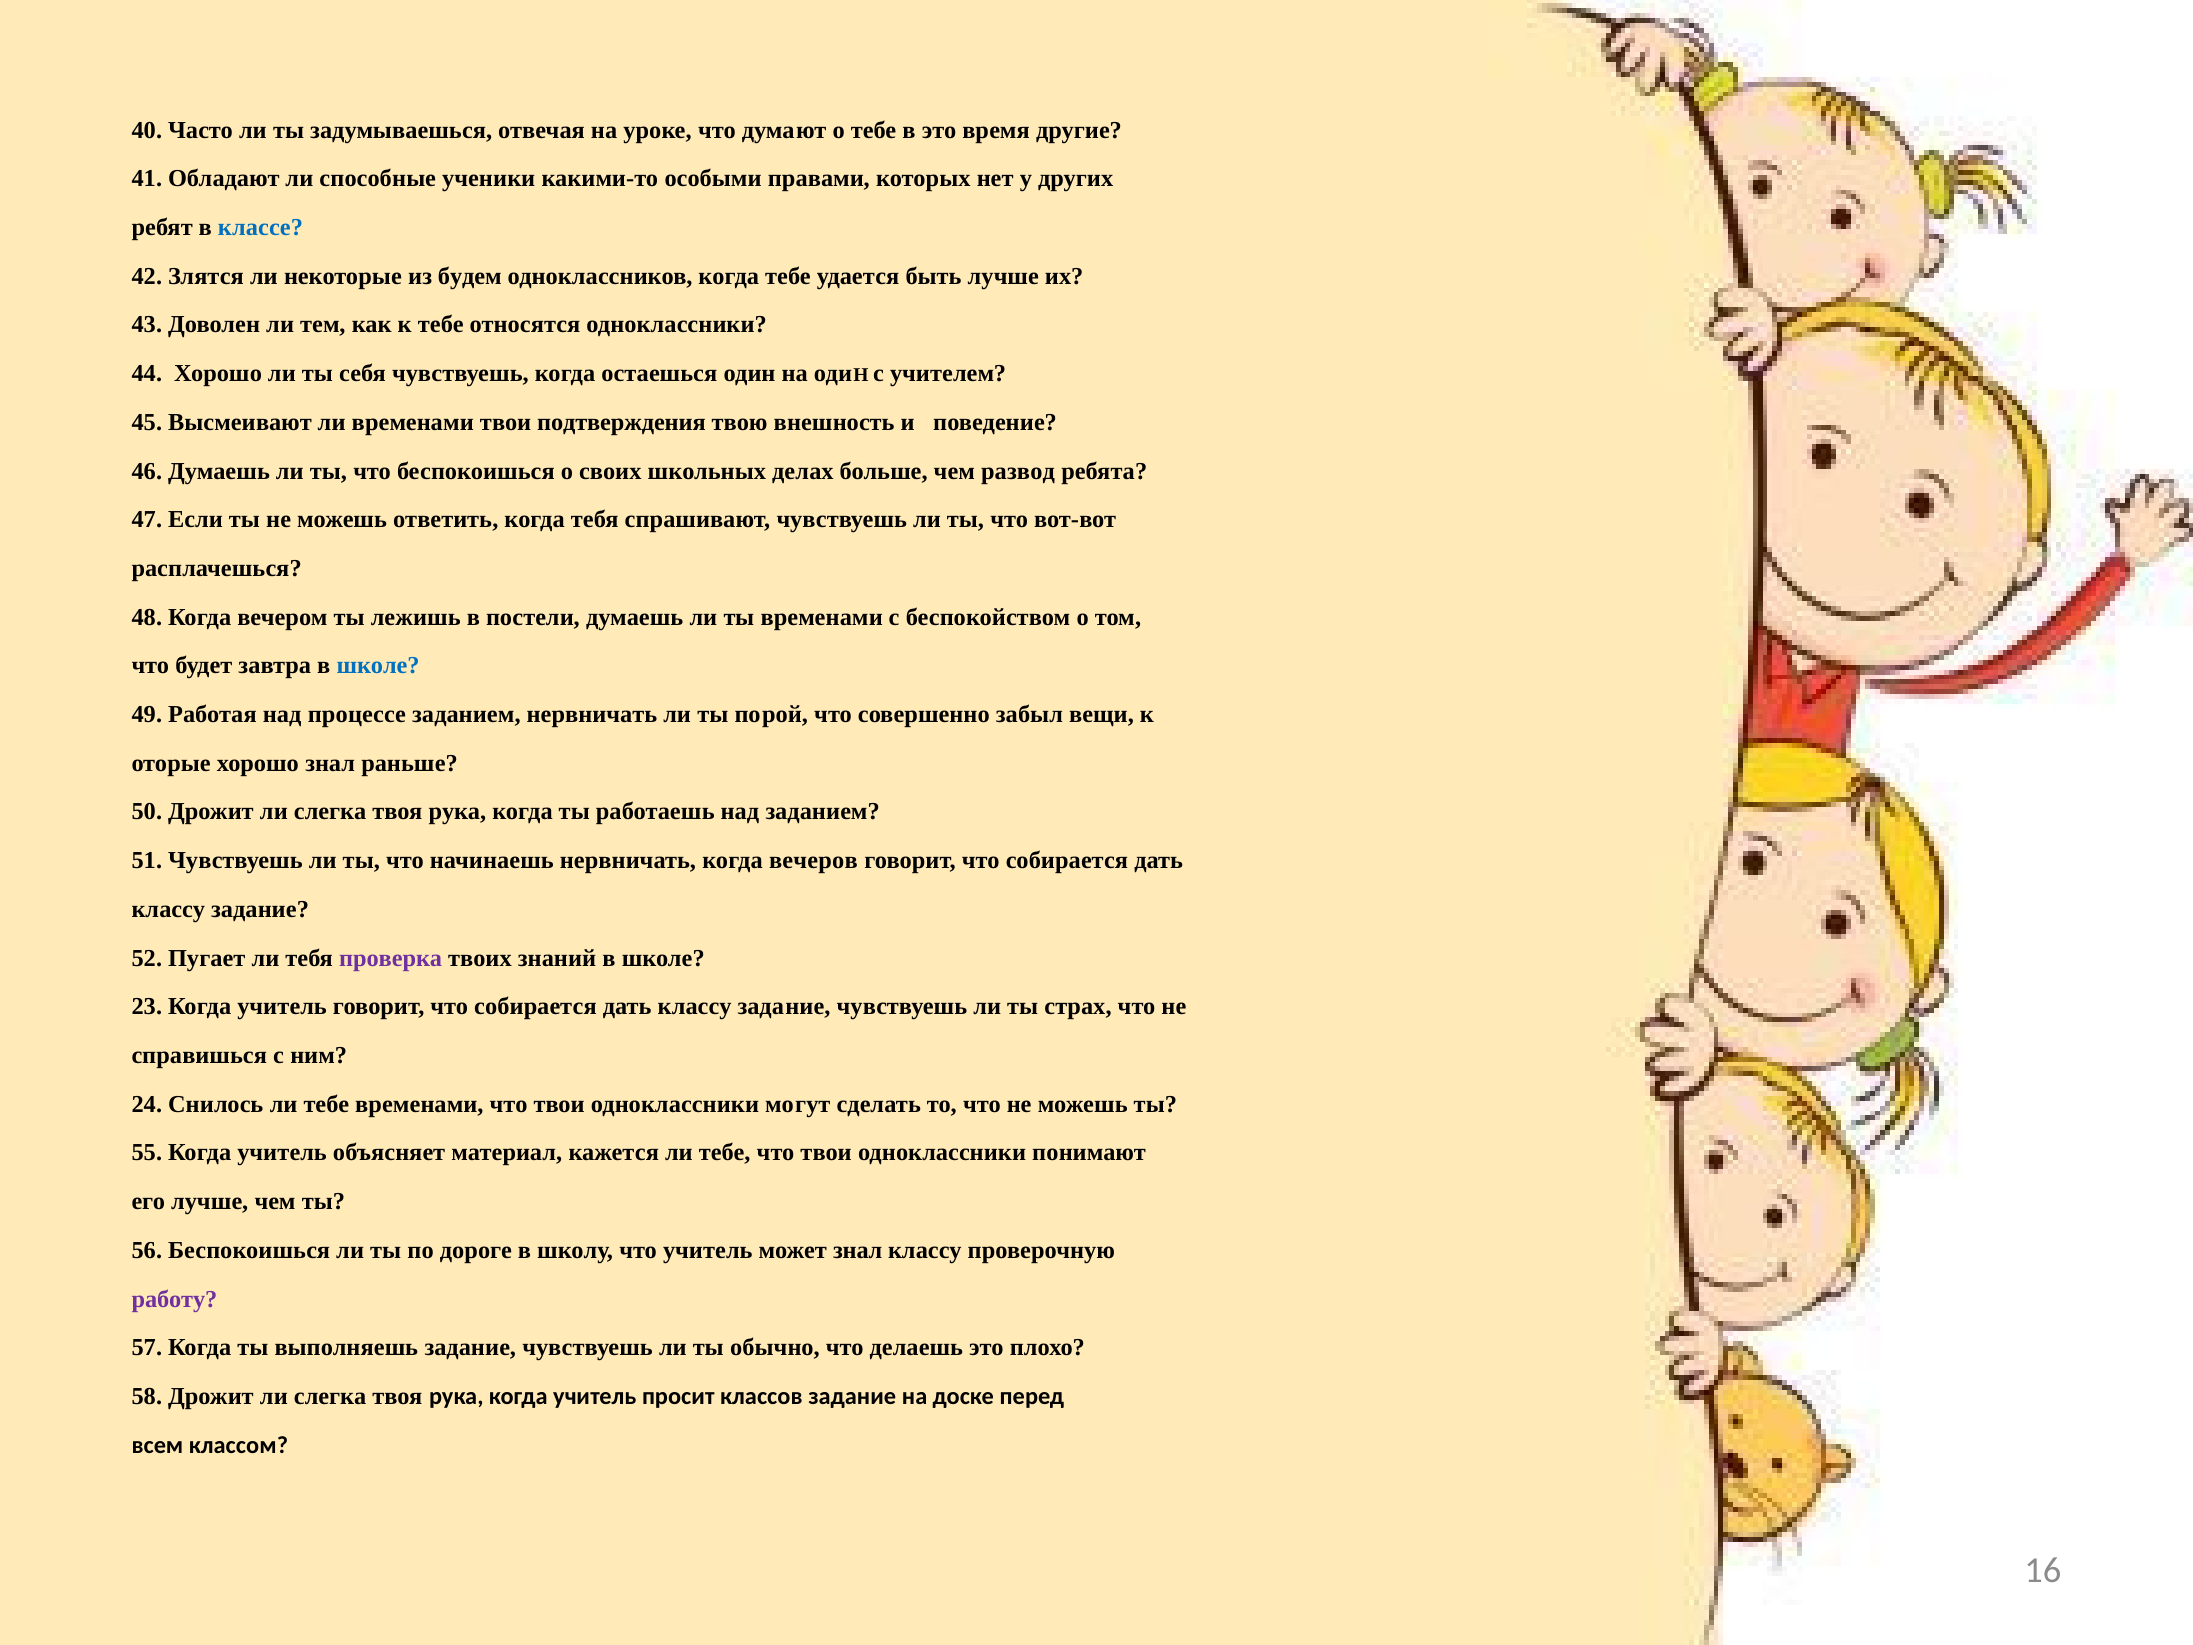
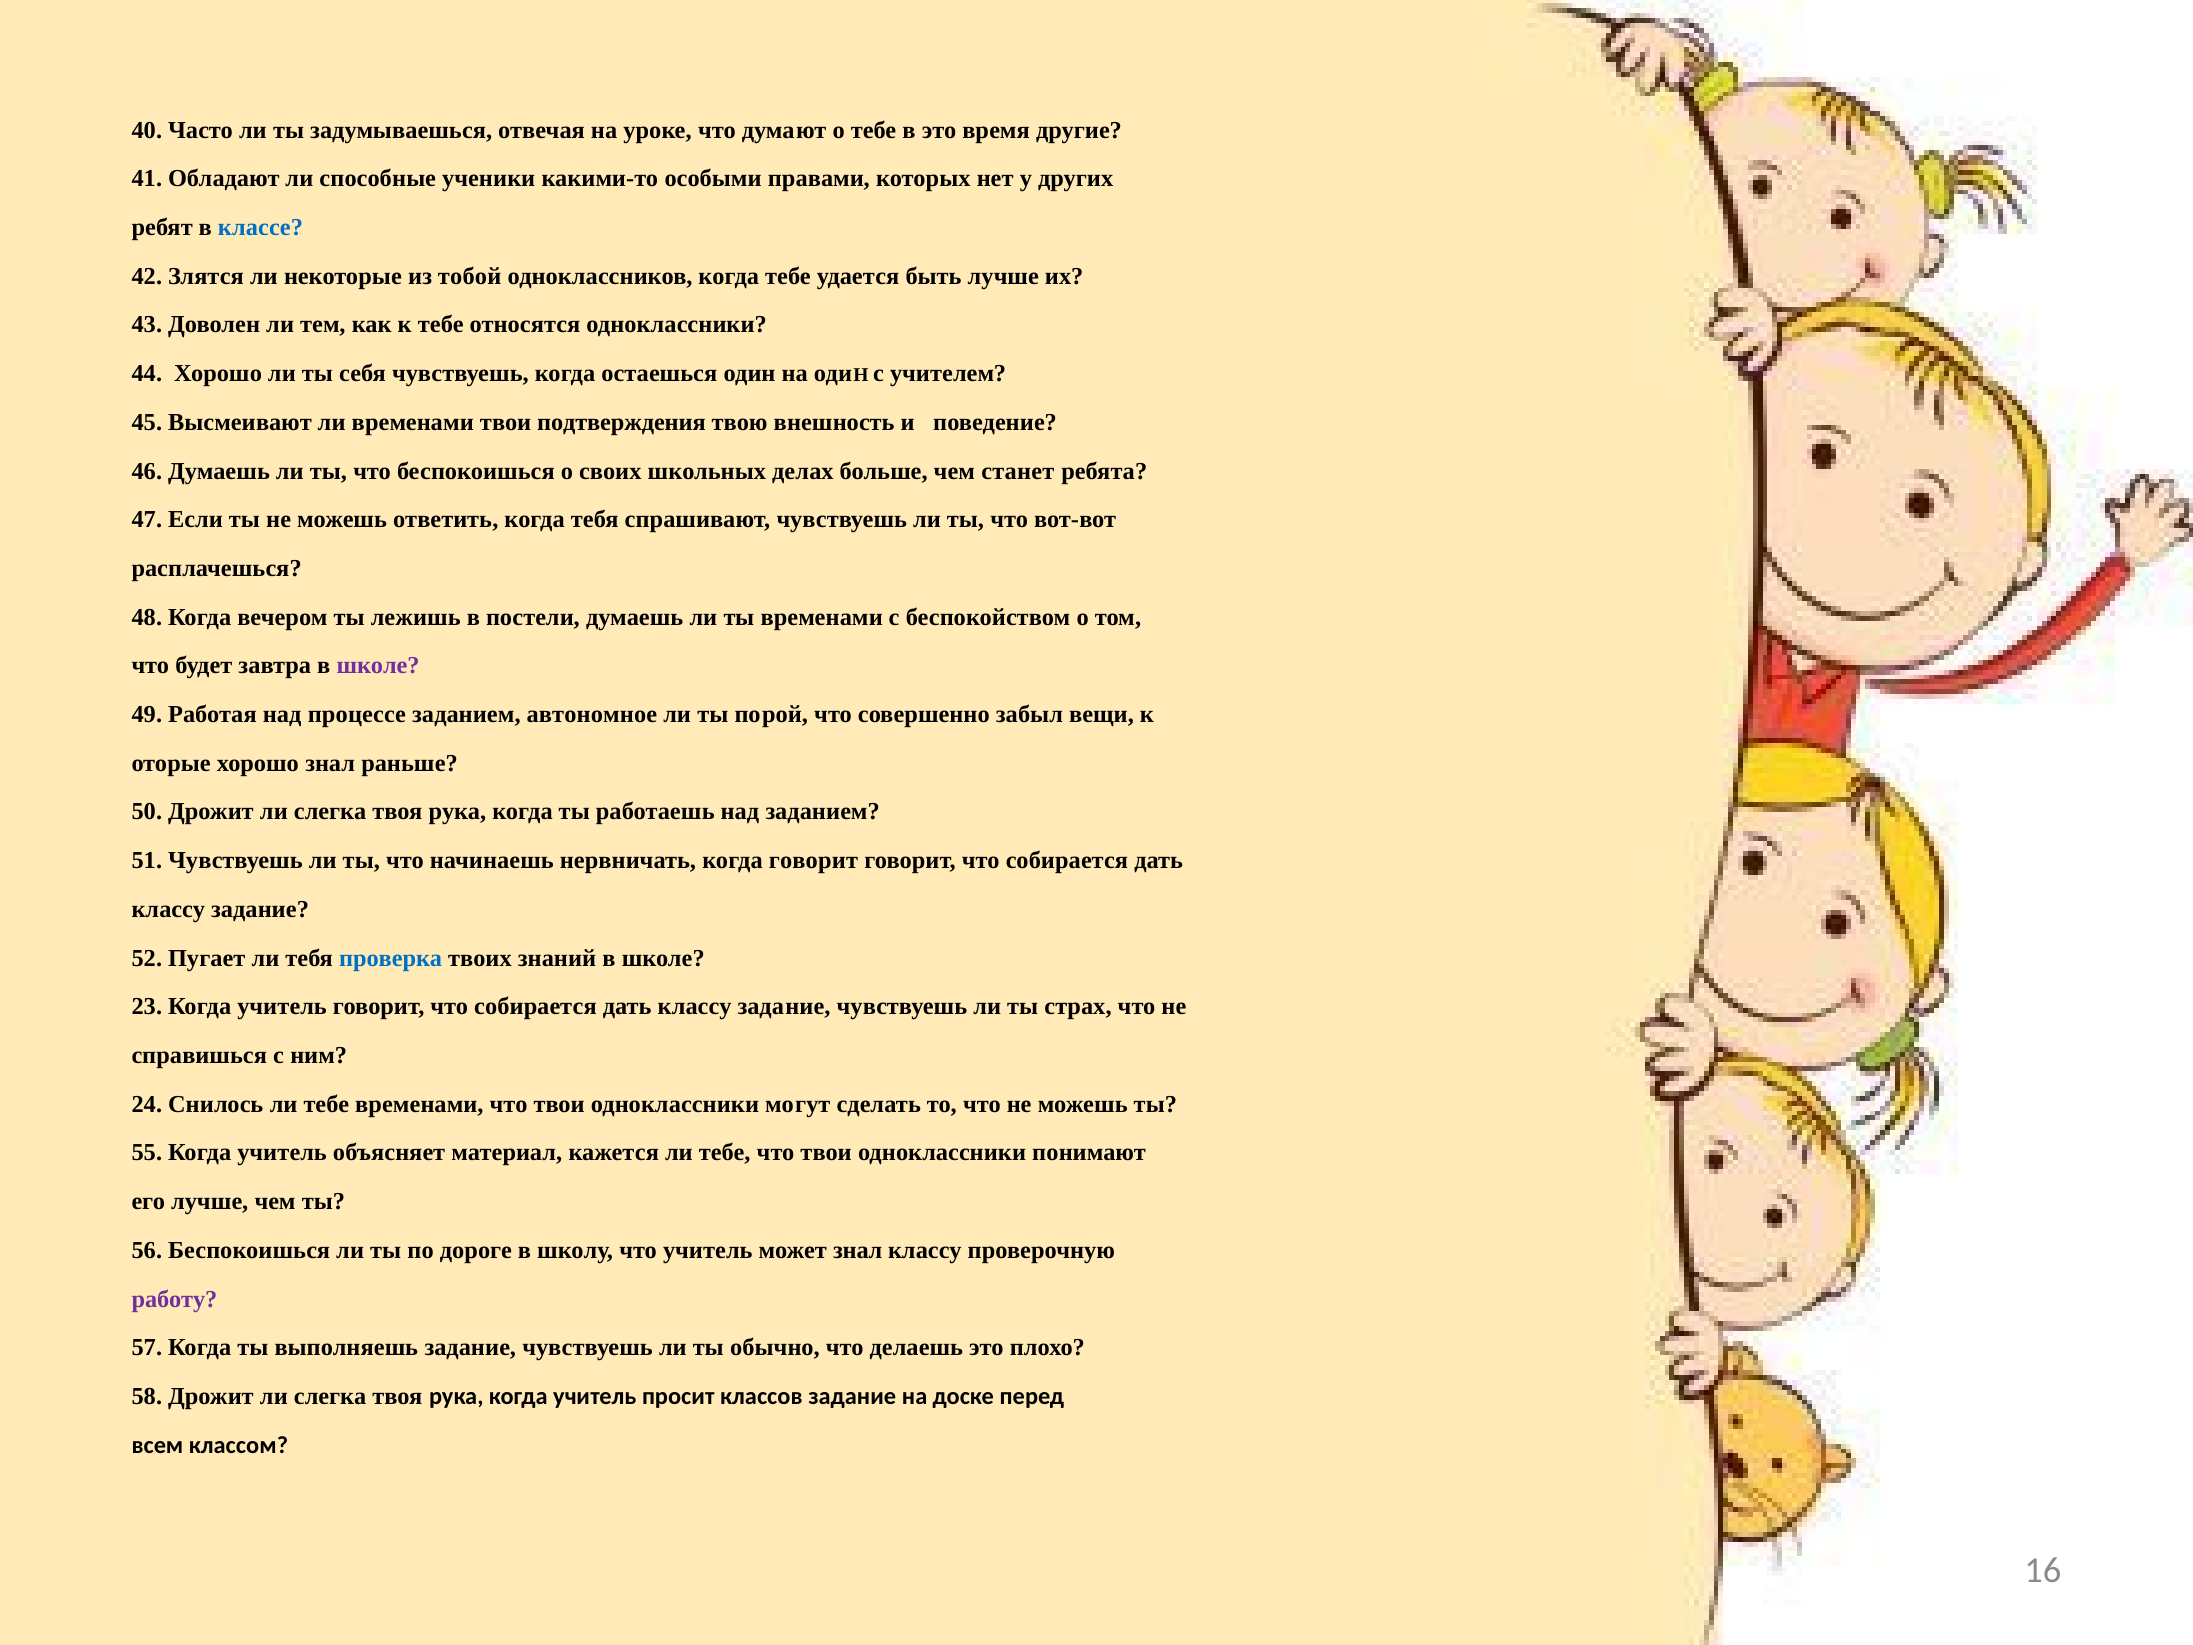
будем: будем -> тобой (470, 276)
развод: развод -> станет (1018, 471)
школе colour: blue -> purple (378, 666)
заданием нервничать: нервничать -> автономное (592, 714)
когда вечеров: вечеров -> говорит (813, 861)
проверка colour: purple -> blue (391, 958)
